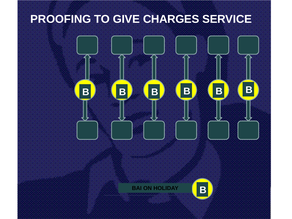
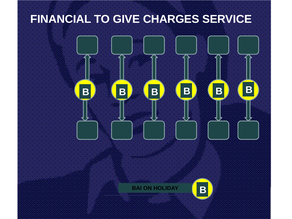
PROOFING: PROOFING -> FINANCIAL (61, 19)
